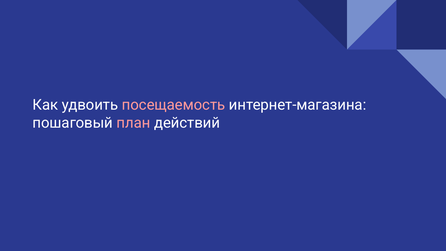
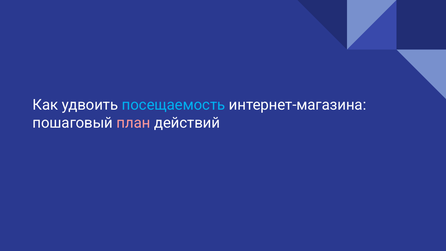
посещаемость colour: pink -> light blue (174, 105)
